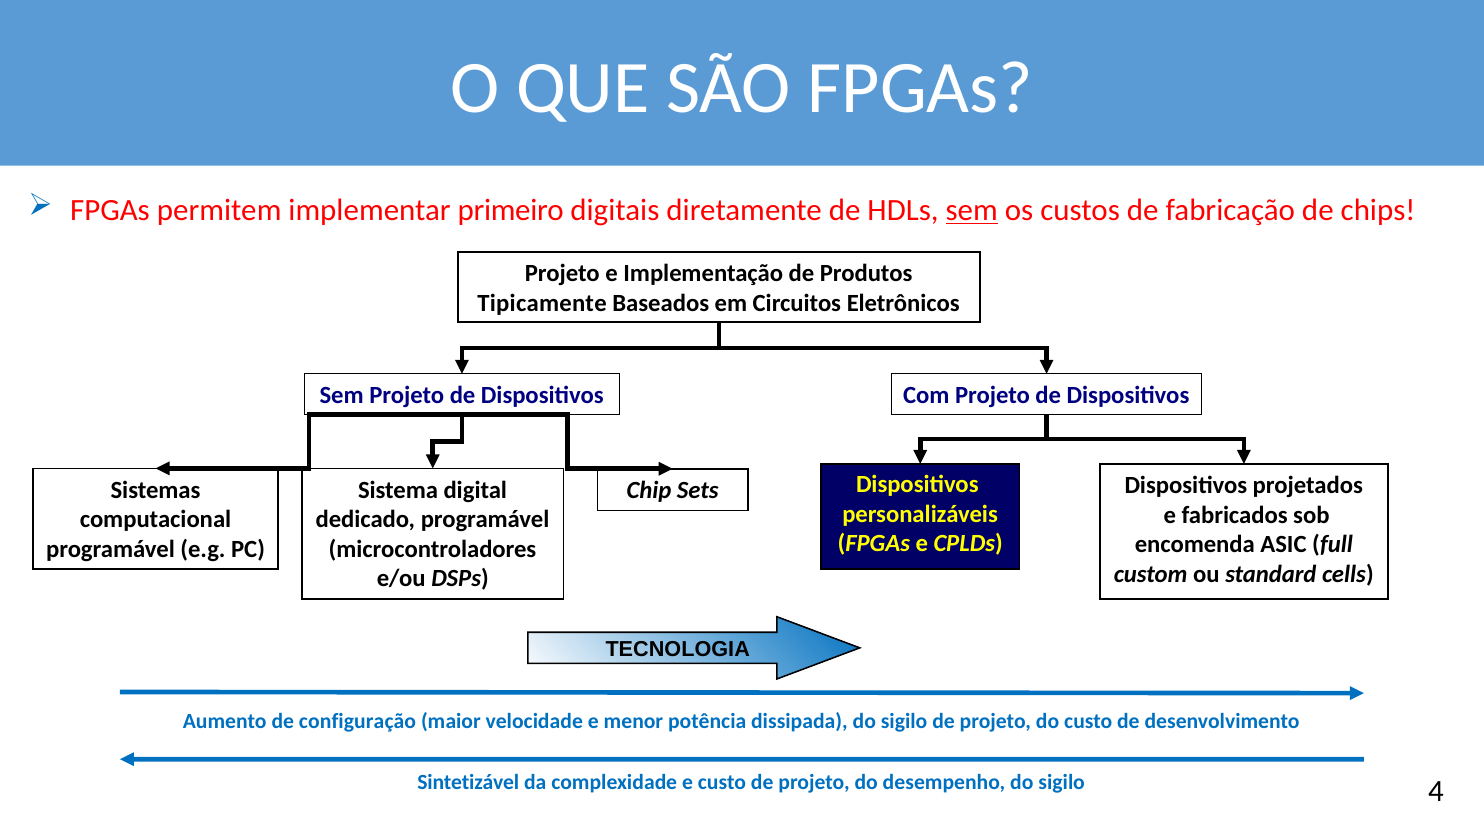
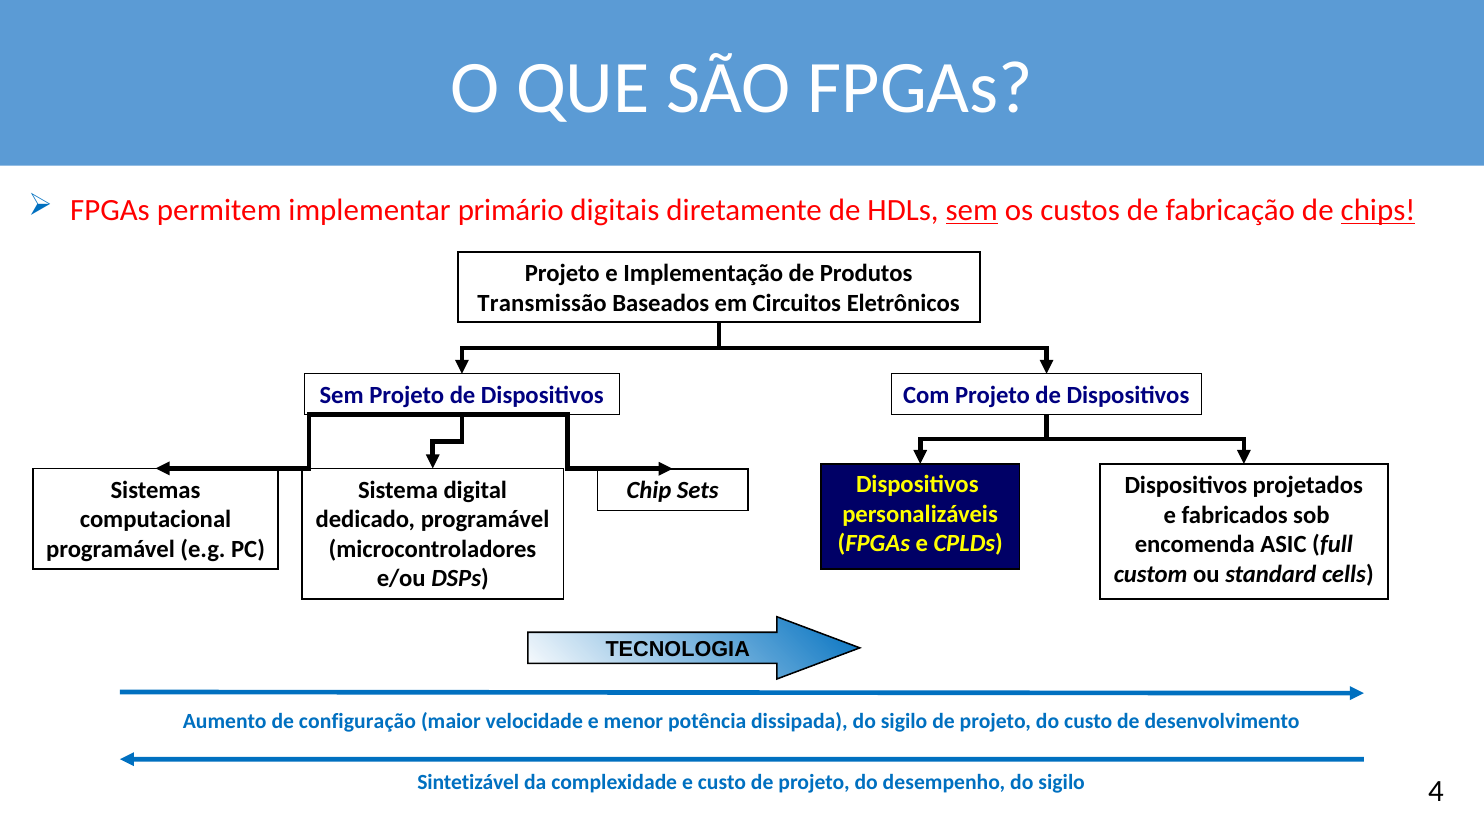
primeiro: primeiro -> primário (511, 210)
chips underline: none -> present (1378, 210)
Tipicamente: Tipicamente -> Transmissão (542, 303)
